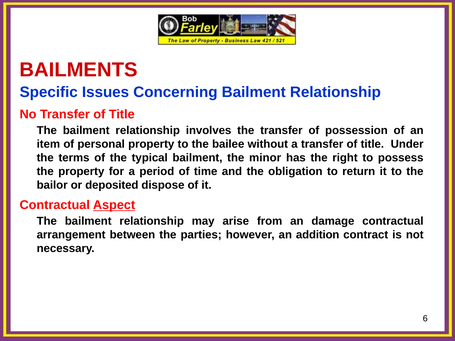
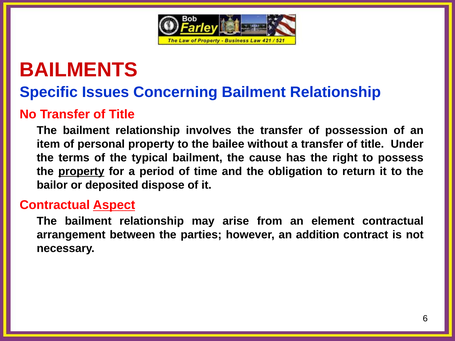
minor: minor -> cause (265, 158)
property underline: none -> present (81, 171)
damage: damage -> element (333, 221)
